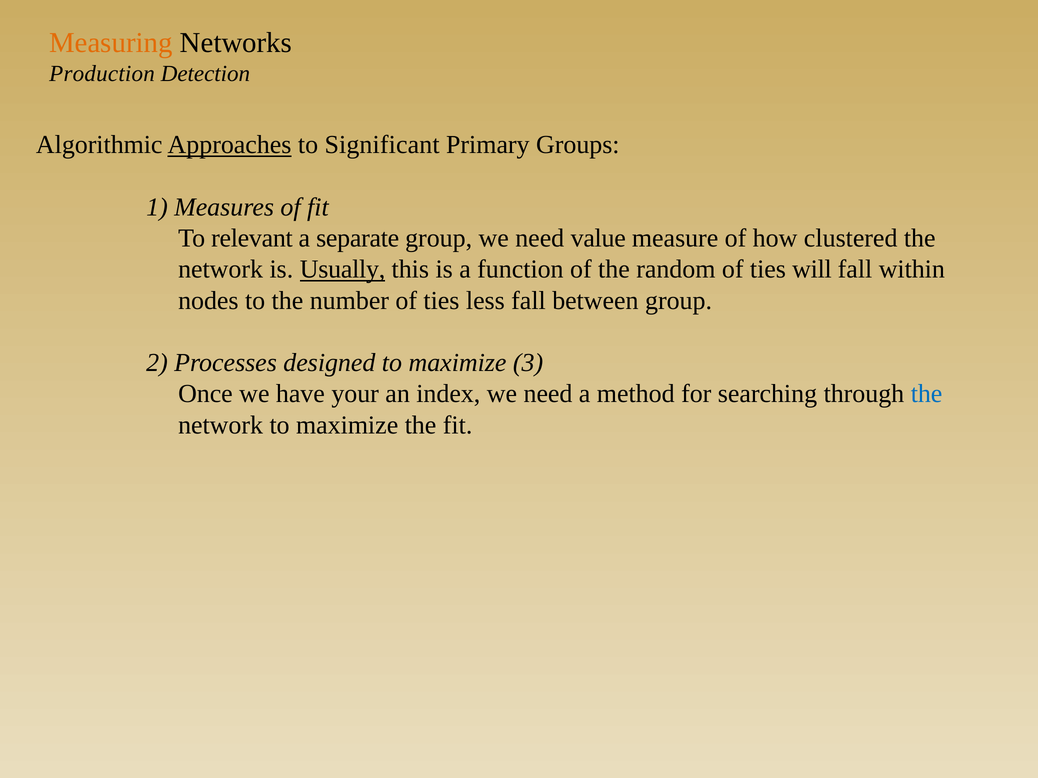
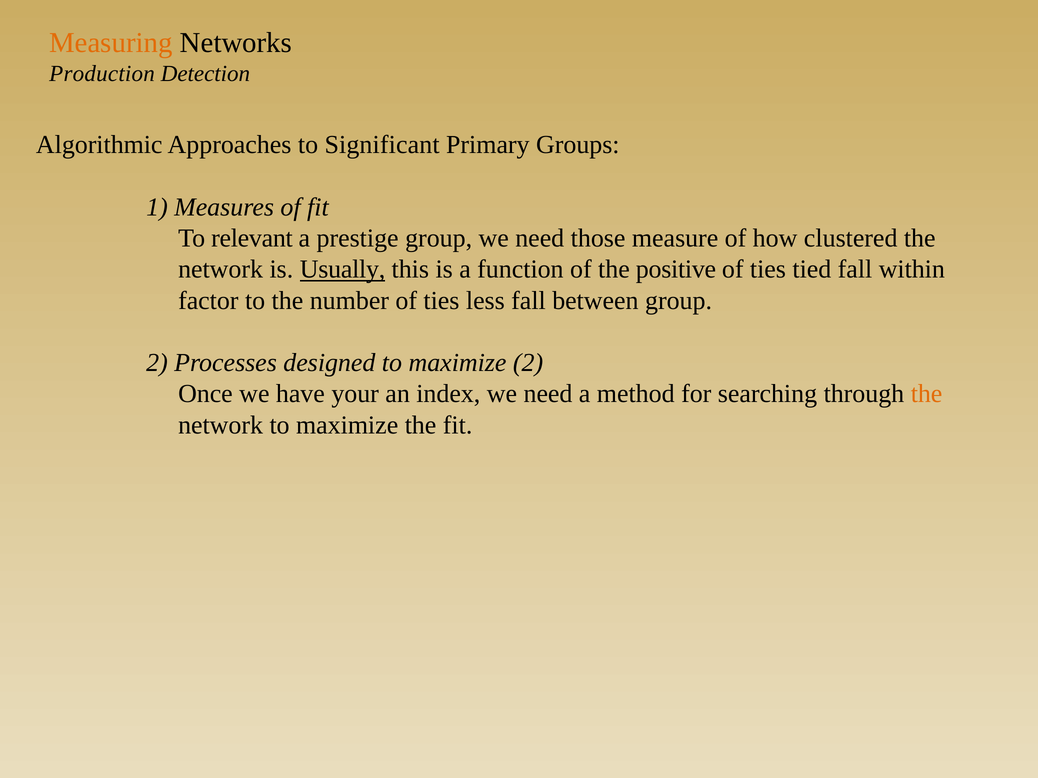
Approaches underline: present -> none (230, 145)
separate: separate -> prestige (358, 238)
value: value -> those (598, 238)
random: random -> positive (676, 270)
will: will -> tied (812, 270)
nodes: nodes -> factor (208, 301)
maximize 3: 3 -> 2 (528, 363)
the colour: blue -> orange (927, 394)
